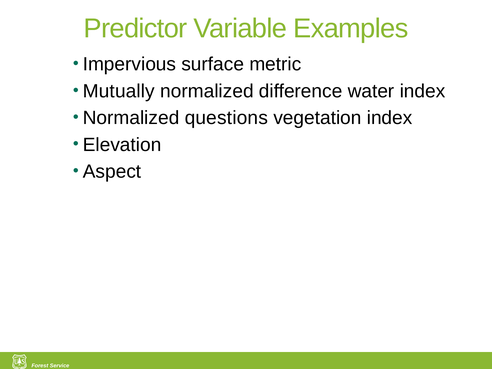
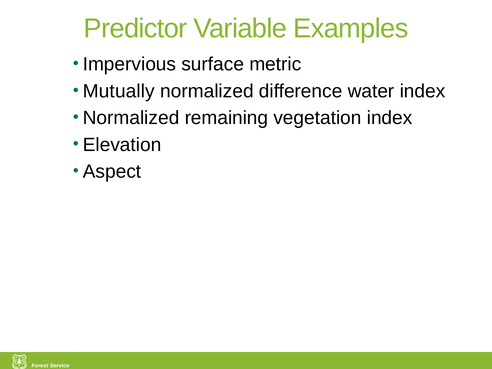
questions: questions -> remaining (226, 118)
